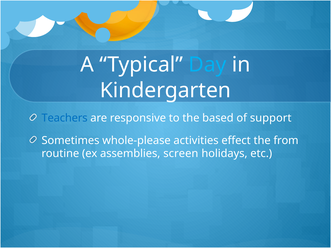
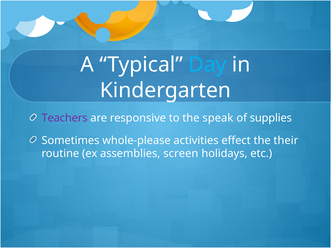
Teachers colour: blue -> purple (65, 118)
based: based -> speak (218, 118)
support: support -> supplies (271, 118)
from: from -> their (286, 141)
